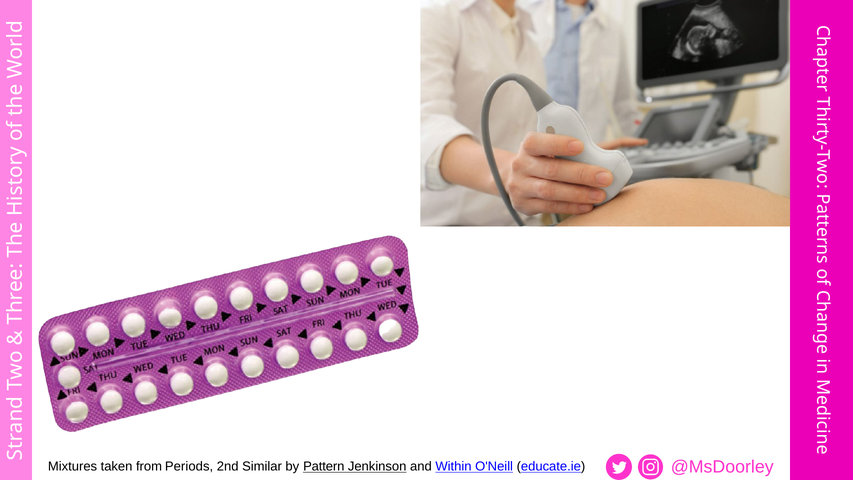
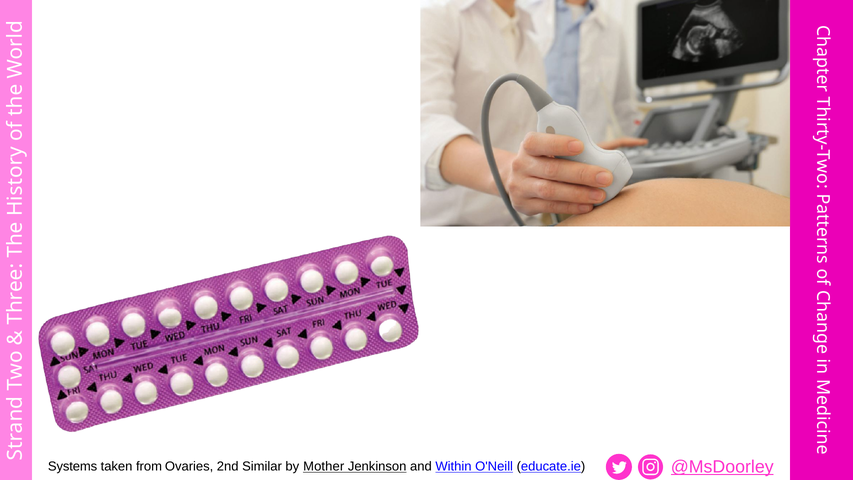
@MsDoorley underline: none -> present (722, 466)
Mixtures: Mixtures -> Systems (73, 466)
Periods: Periods -> Ovaries (189, 466)
Pattern: Pattern -> Mother (324, 466)
